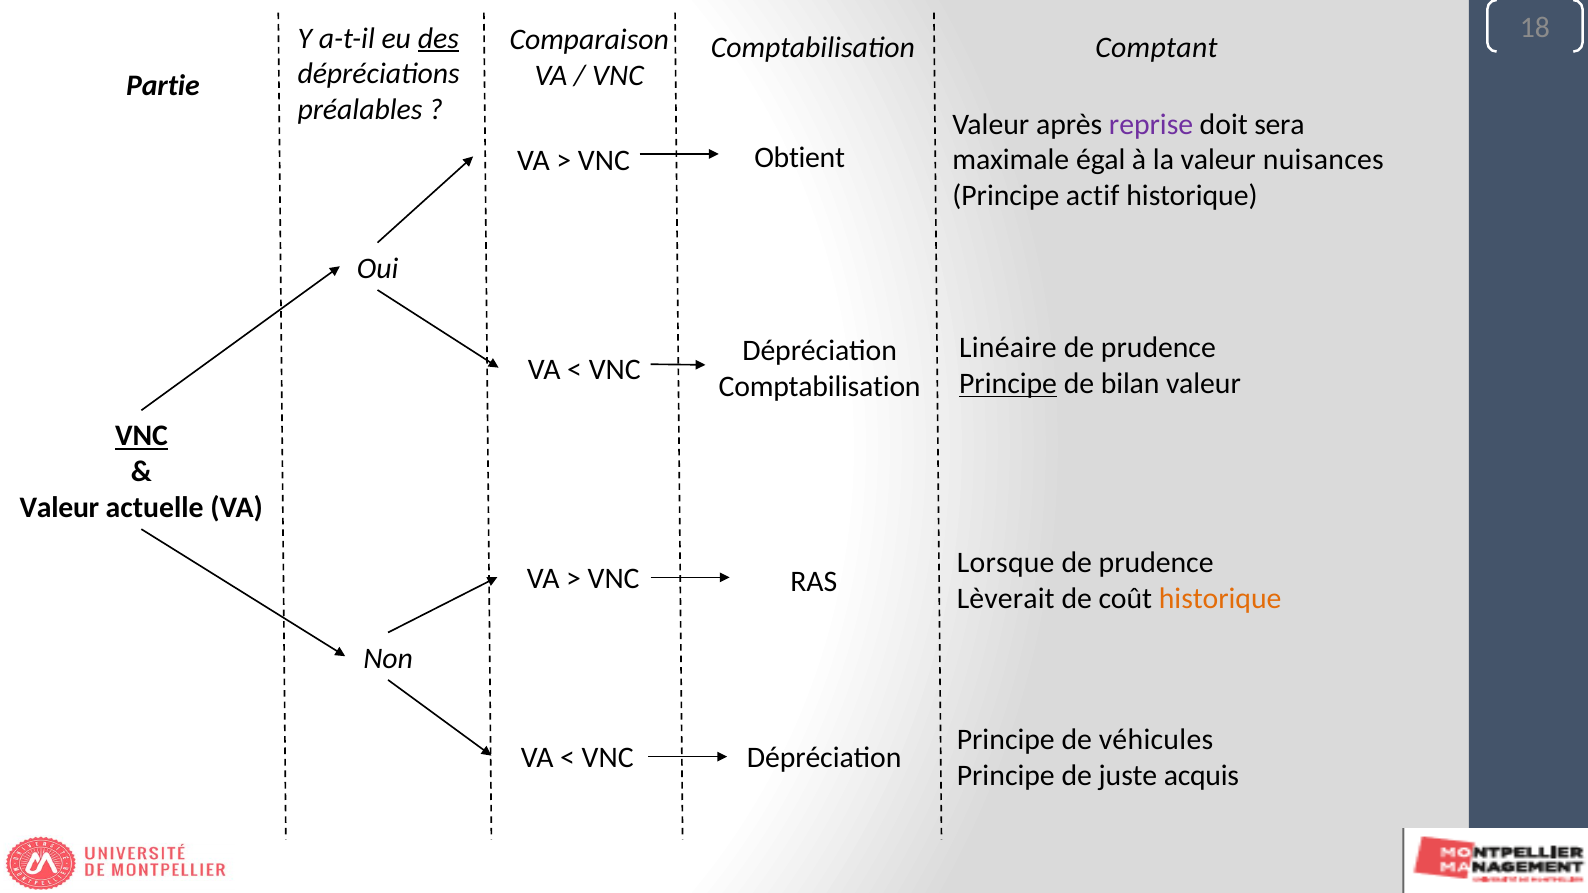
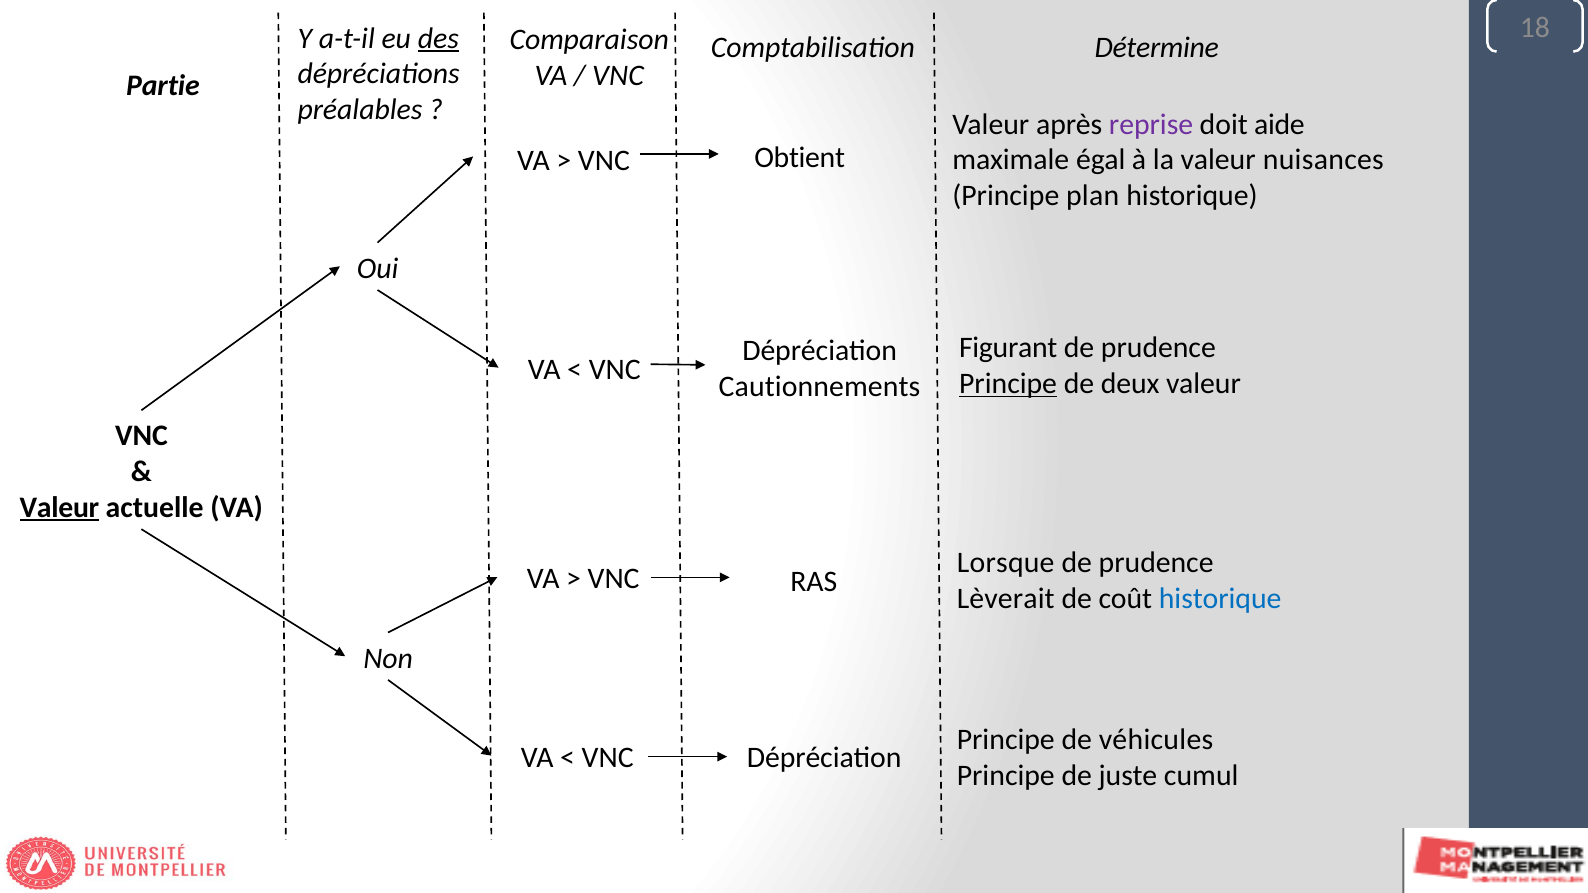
Comptant: Comptant -> Détermine (1157, 48)
sera: sera -> aide (1279, 124)
actif: actif -> plan (1093, 196)
Linéaire: Linéaire -> Figurant (1008, 348)
bilan: bilan -> deux (1130, 384)
Comptabilisation: Comptabilisation -> Cautionnements (819, 387)
VNC underline: present -> none (141, 436)
Valeur underline: none -> present (59, 508)
historique colour: orange -> blue (1220, 599)
acquis: acquis -> cumul (1201, 776)
